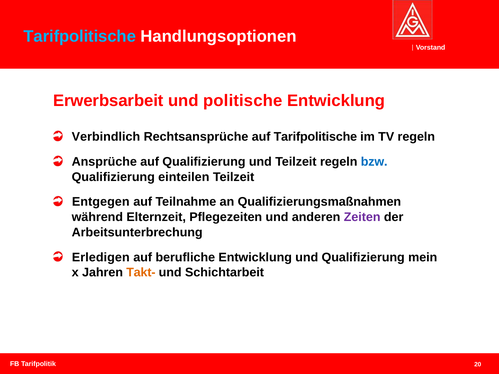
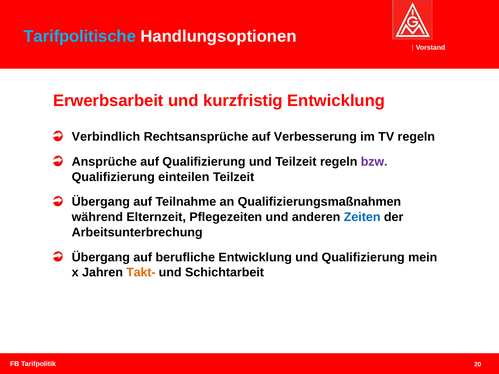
politische: politische -> kurzfristig (243, 101)
auf Tarifpolitische: Tarifpolitische -> Verbesserung (315, 137)
bzw colour: blue -> purple (374, 162)
Entgegen: Entgegen -> Übergang (101, 202)
Zeiten colour: purple -> blue (362, 217)
Erledigen: Erledigen -> Übergang (101, 257)
